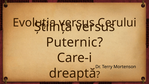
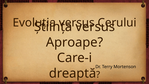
Puternic: Puternic -> Aproape (75, 42)
